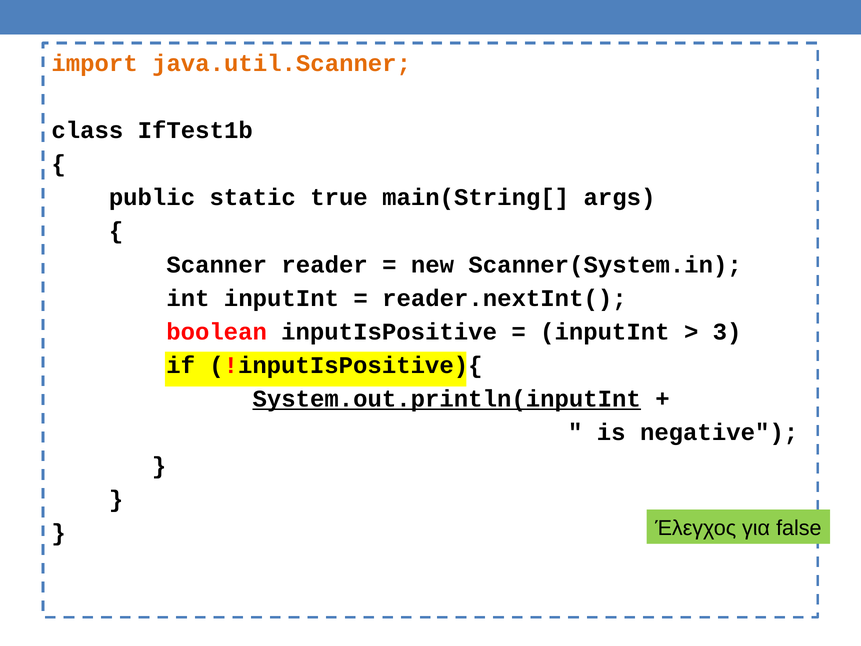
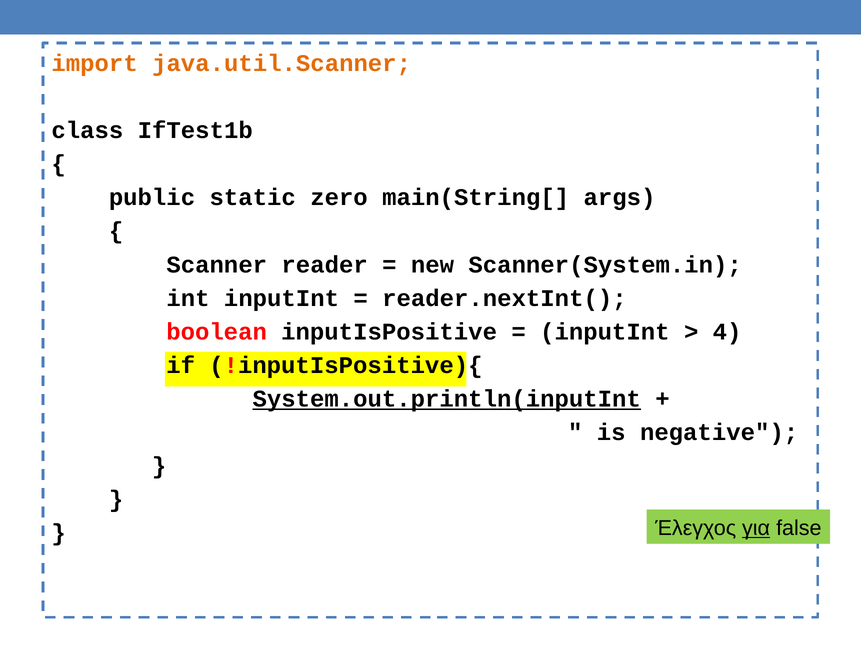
true: true -> zero (339, 197)
3: 3 -> 4 (727, 332)
για underline: none -> present (756, 528)
